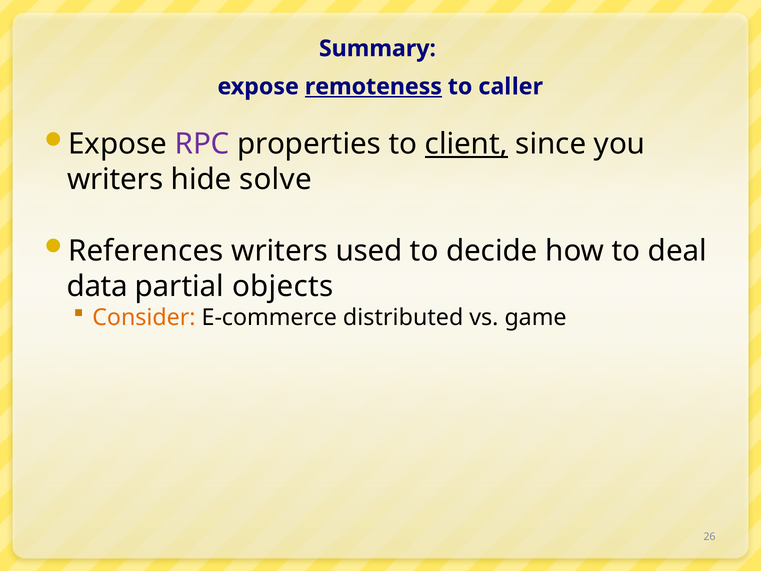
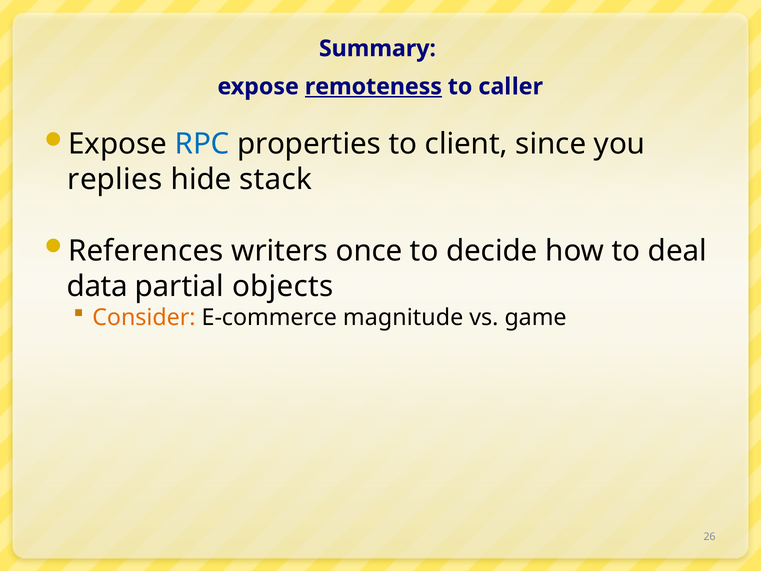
RPC colour: purple -> blue (202, 144)
client underline: present -> none (466, 144)
writers: writers -> replies (115, 180)
solve: solve -> stack (276, 180)
used: used -> once (369, 251)
distributed: distributed -> magnitude (403, 317)
